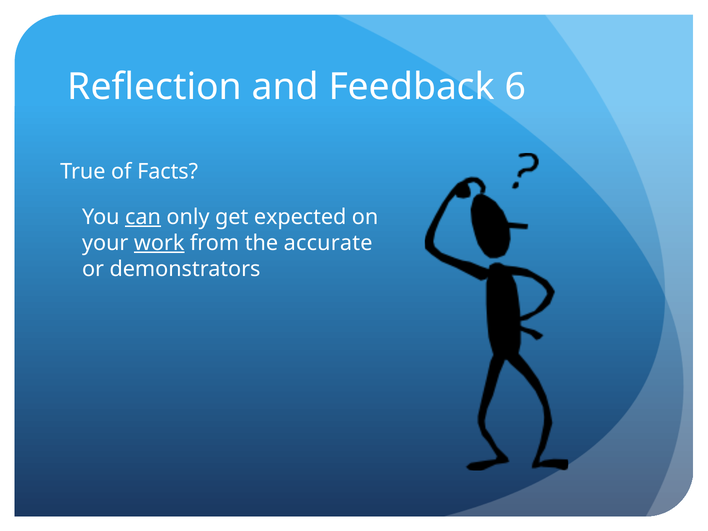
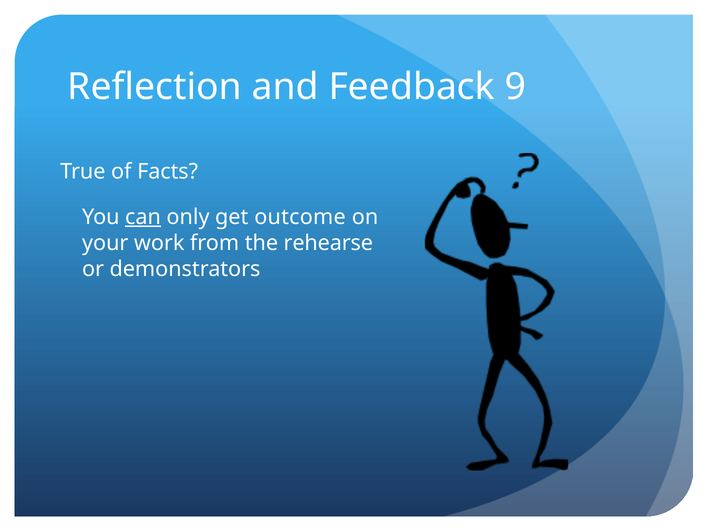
6: 6 -> 9 (515, 87)
expected: expected -> outcome (300, 217)
work underline: present -> none (159, 243)
accurate: accurate -> rehearse (328, 243)
